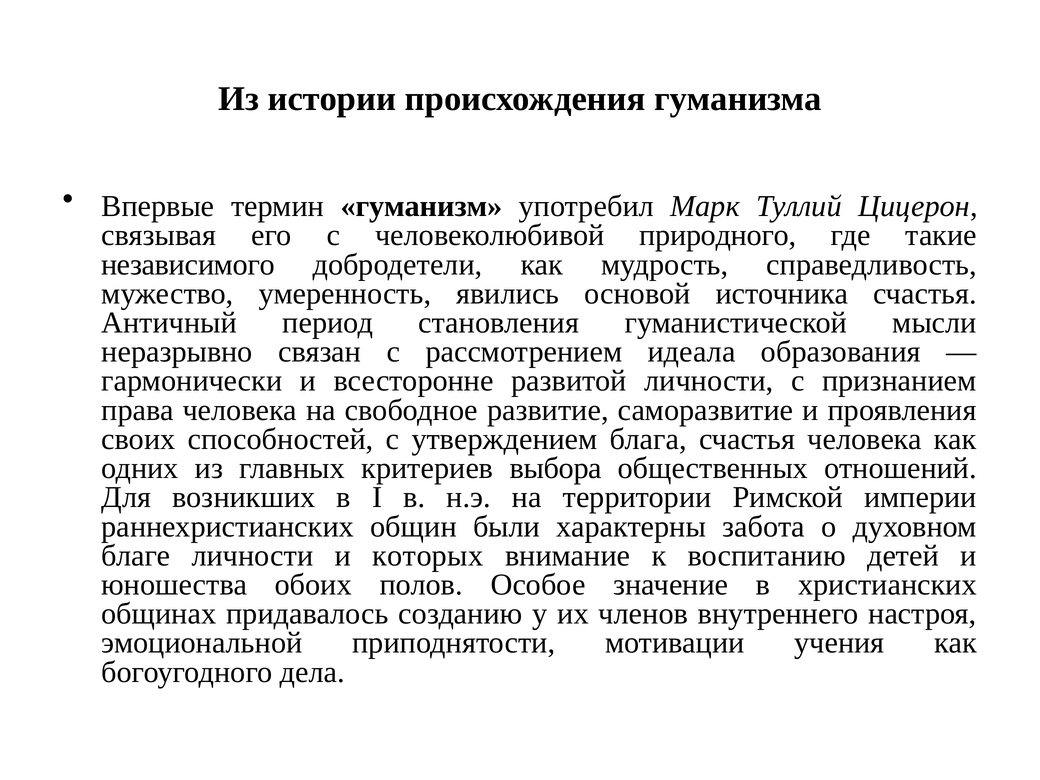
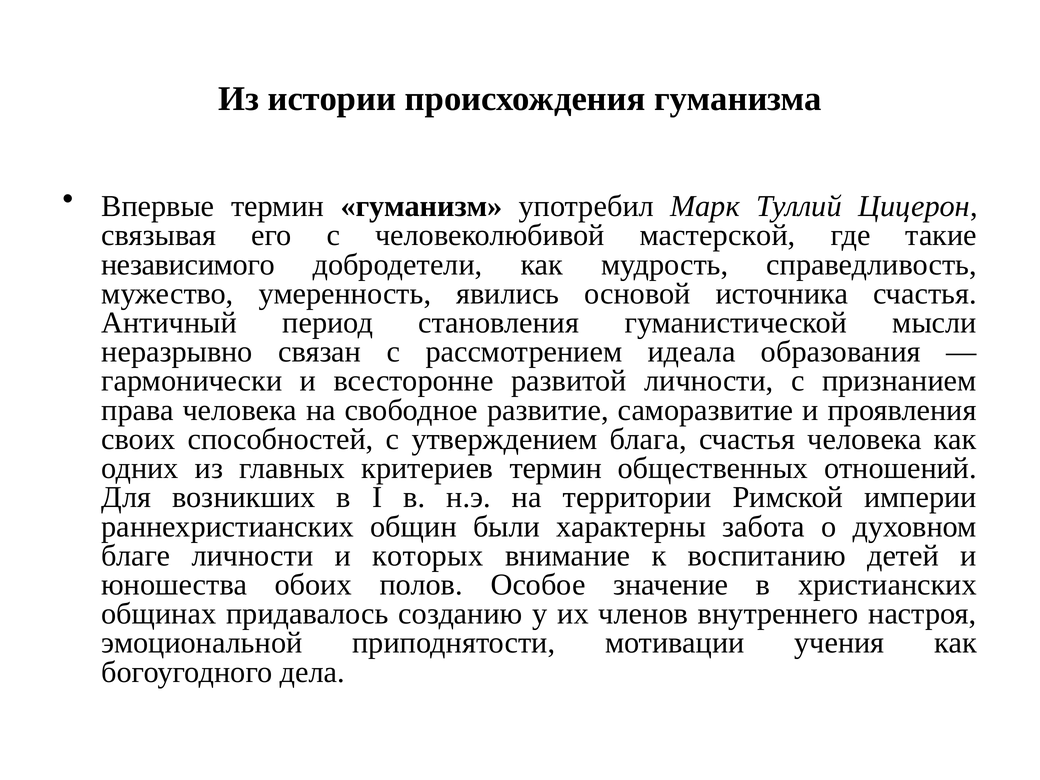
природного: природного -> мастерской (718, 235)
критериев выбора: выбора -> термин (556, 468)
